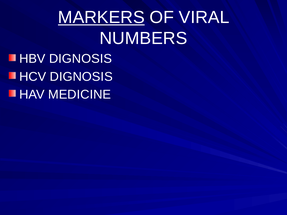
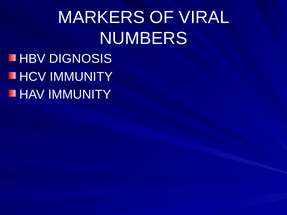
MARKERS underline: present -> none (101, 17)
HCV DIGNOSIS: DIGNOSIS -> IMMUNITY (81, 77)
HAV MEDICINE: MEDICINE -> IMMUNITY (80, 95)
